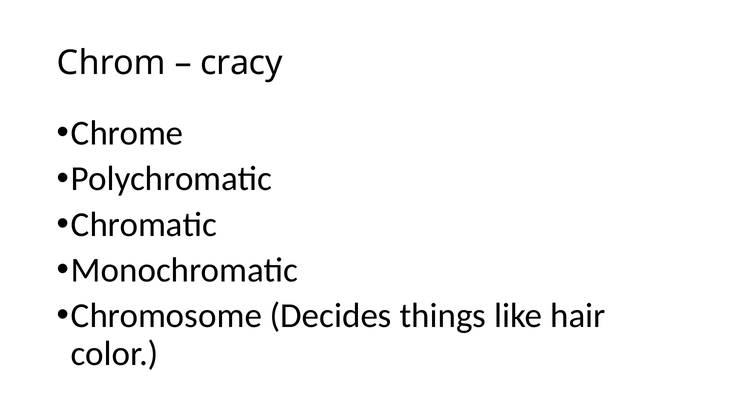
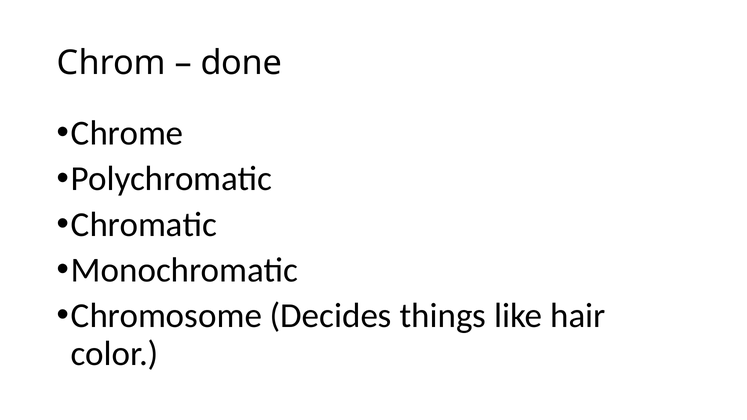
cracy: cracy -> done (241, 63)
